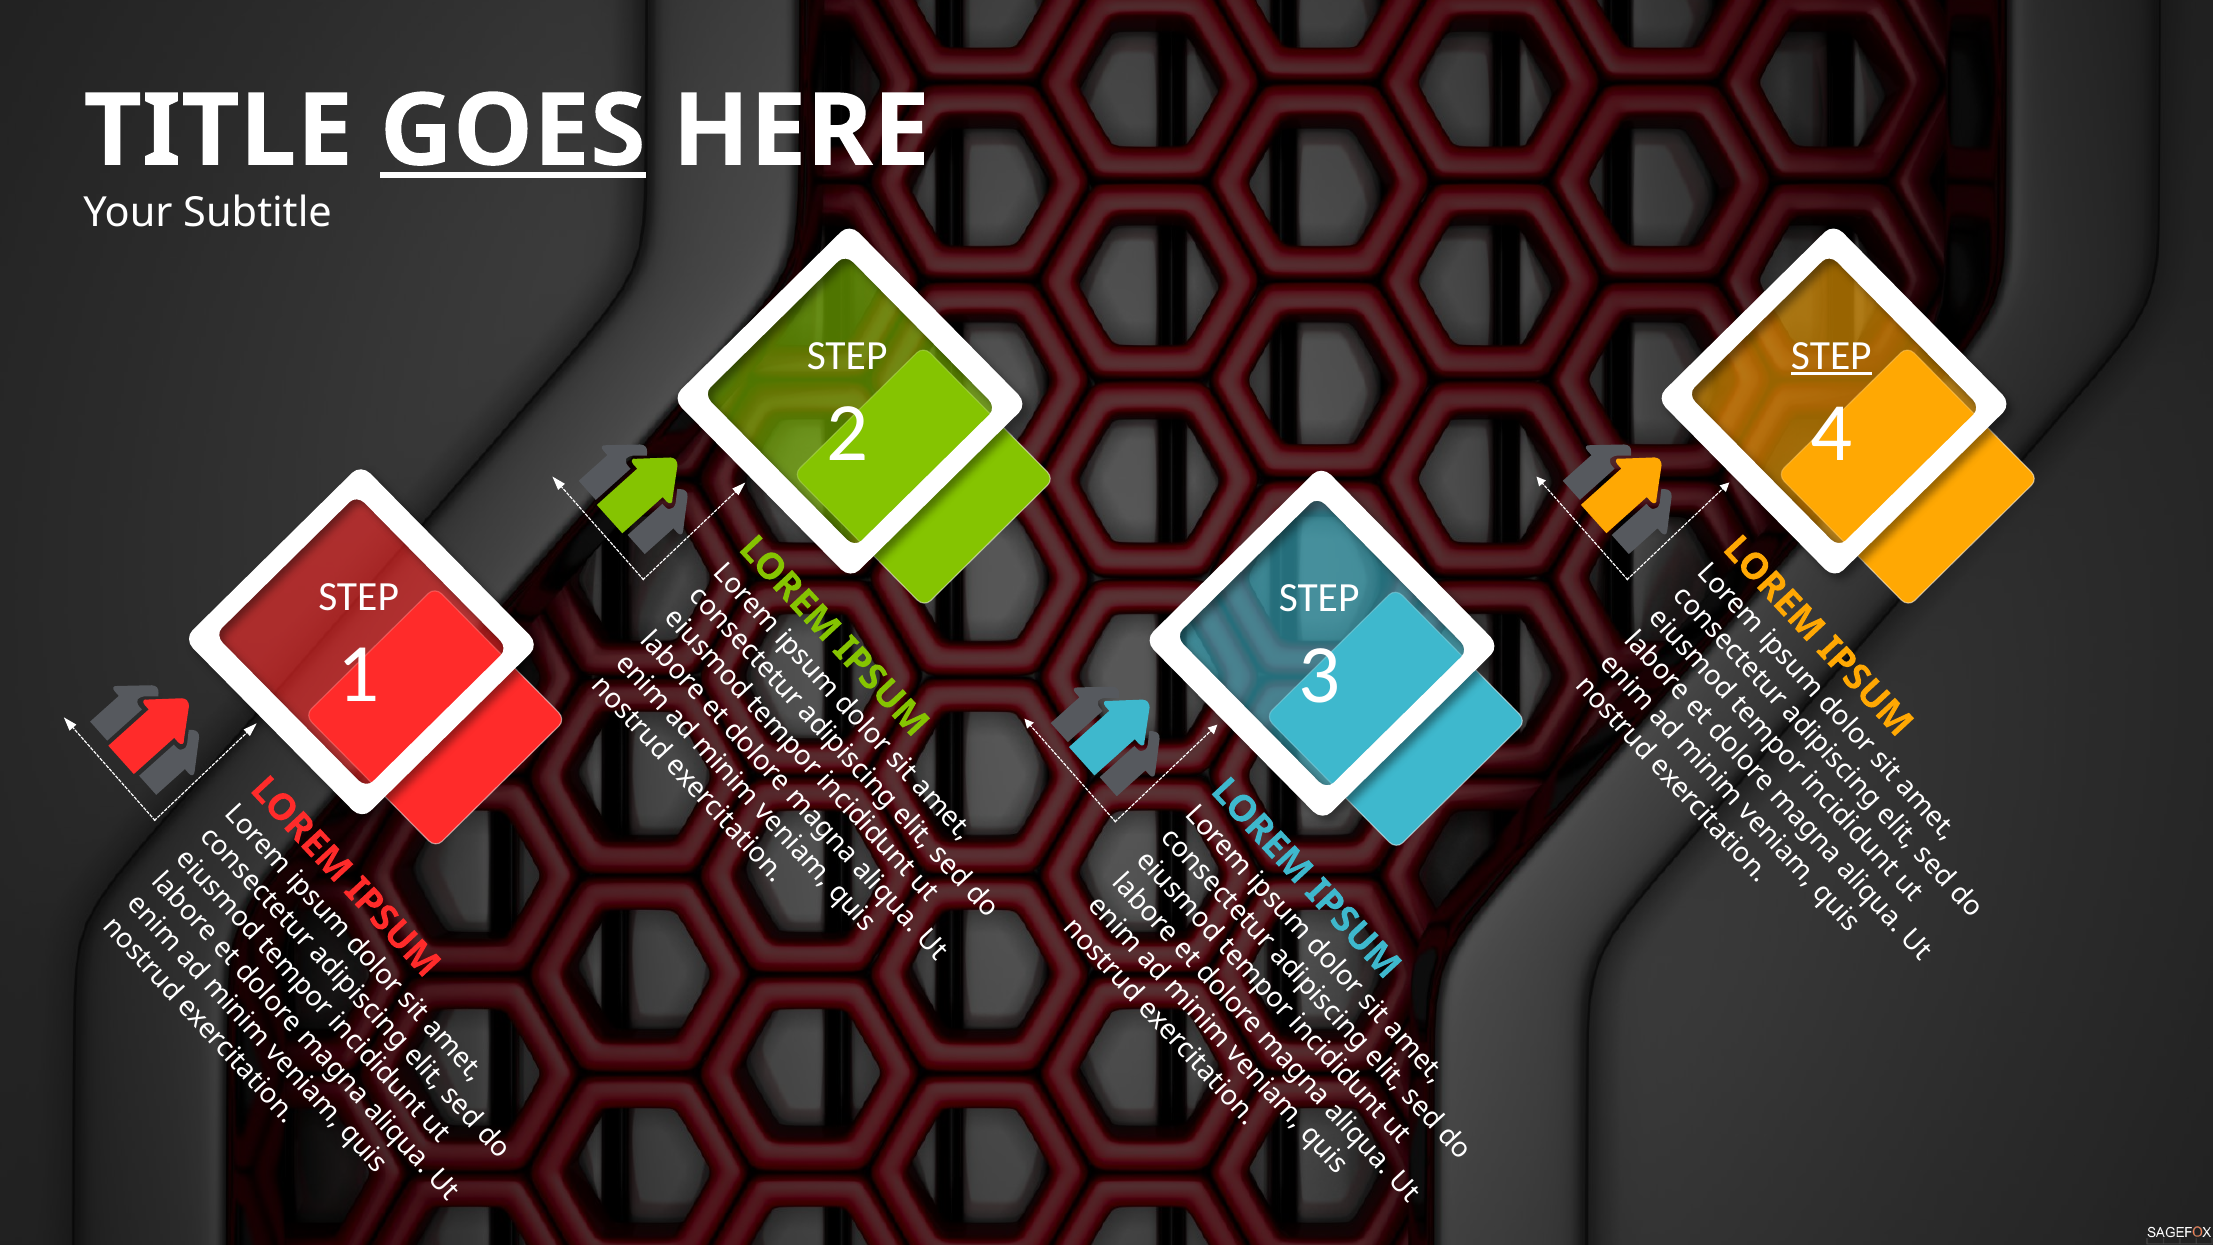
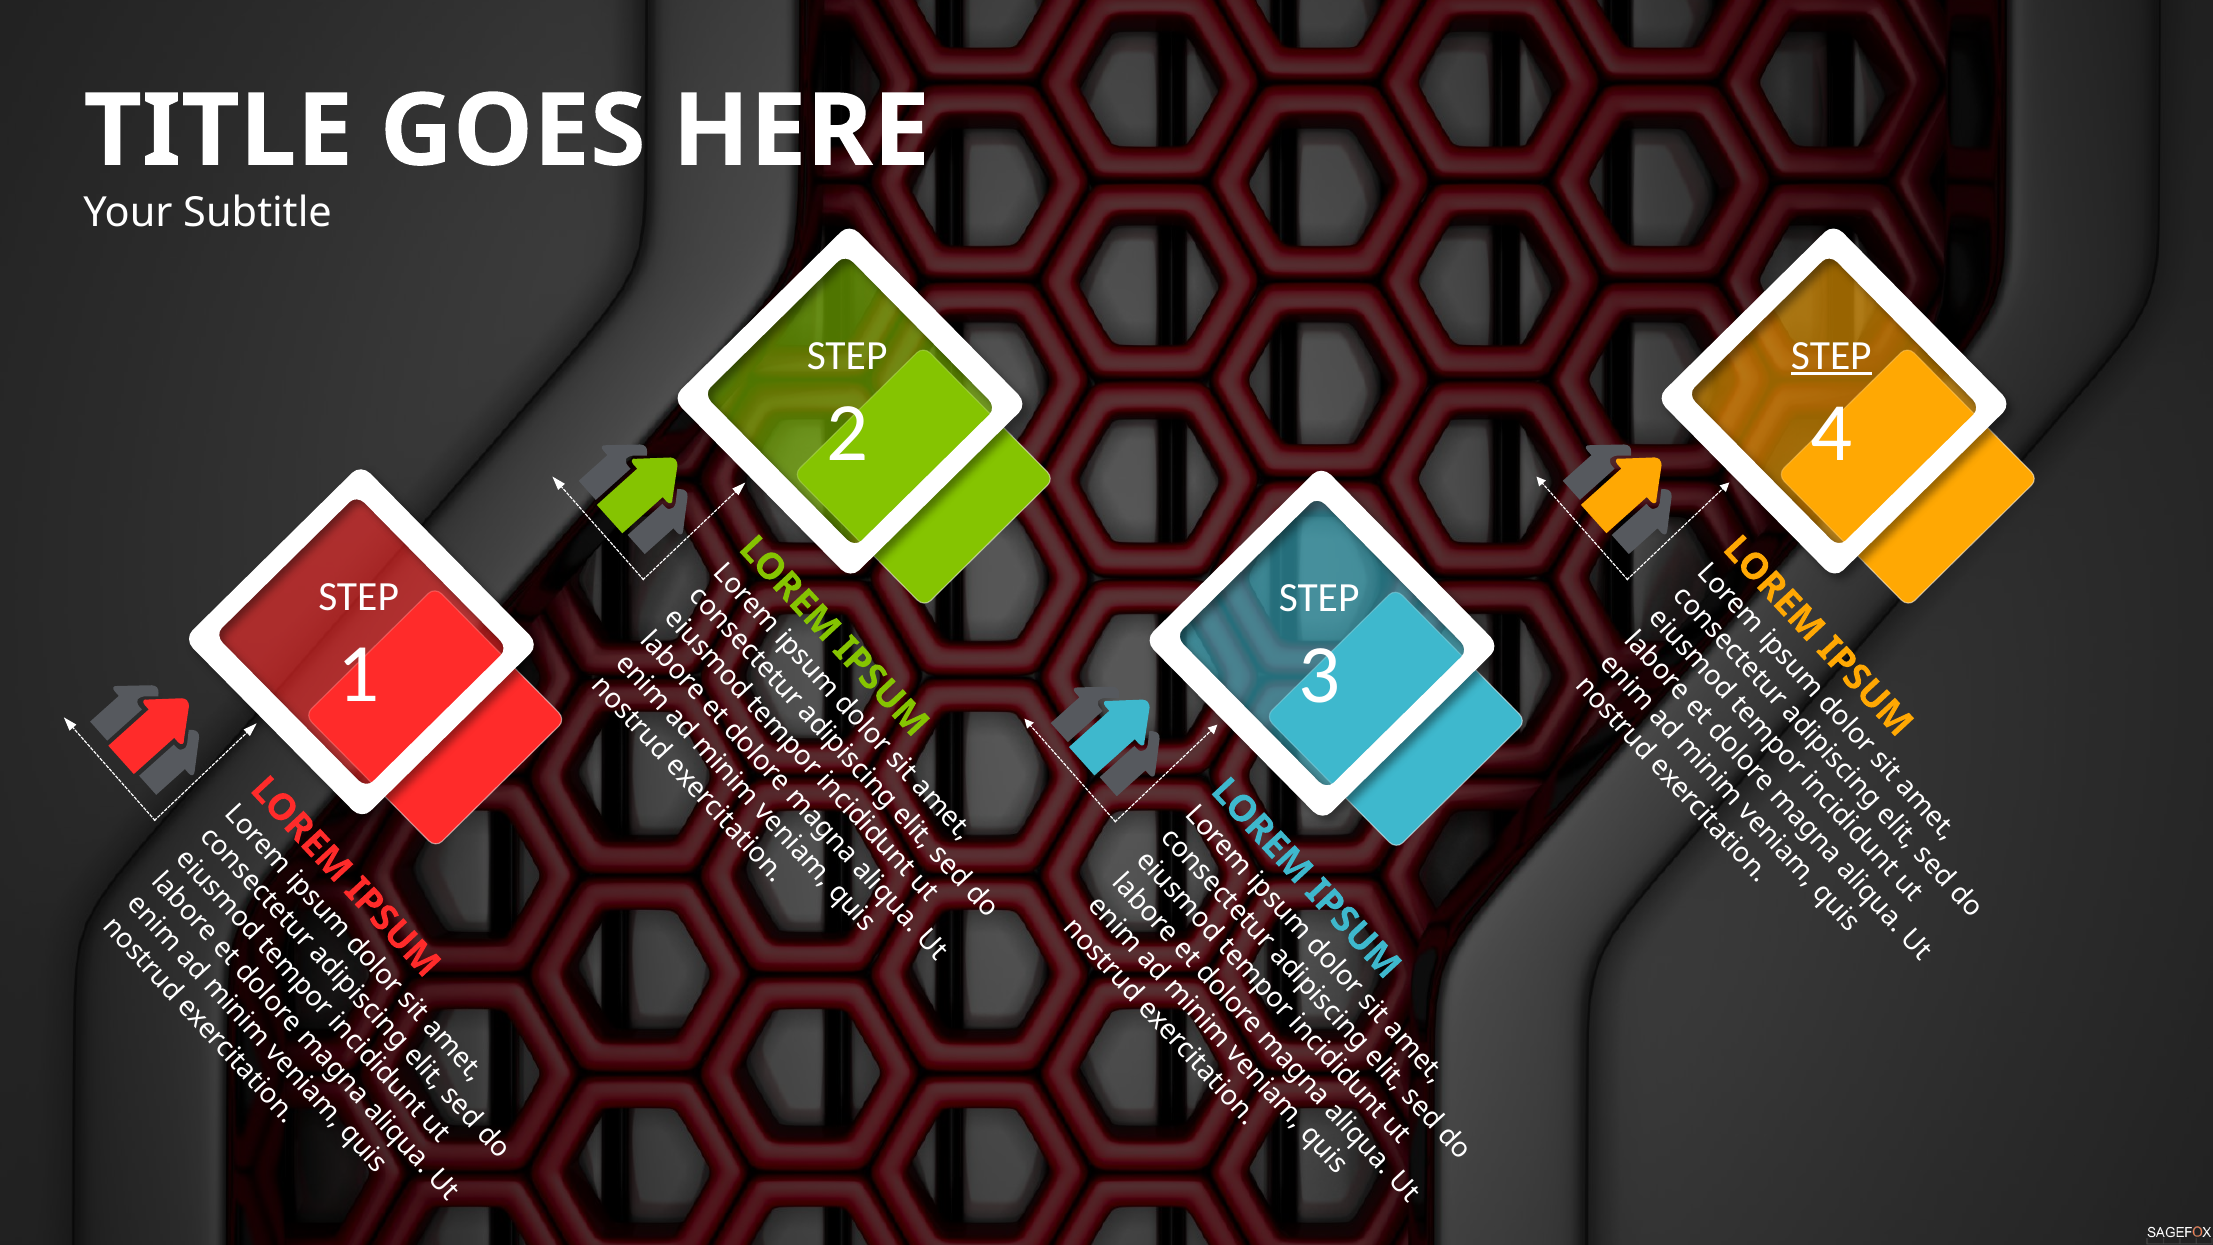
GOES underline: present -> none (513, 131)
